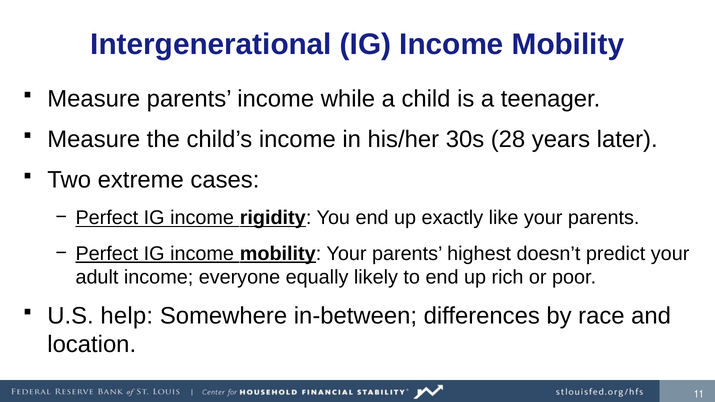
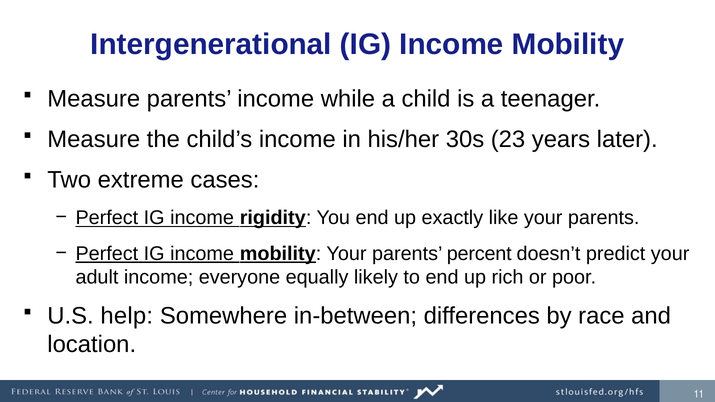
28: 28 -> 23 (508, 140)
highest: highest -> percent (479, 254)
